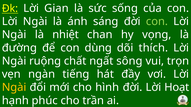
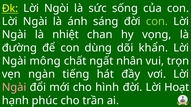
Gian: Gian -> Ngòi (57, 8)
thích: thích -> khẩn (153, 48)
ruộng: ruộng -> mông (45, 61)
sông: sông -> nhân (130, 61)
Ngài colour: yellow -> pink (14, 88)
